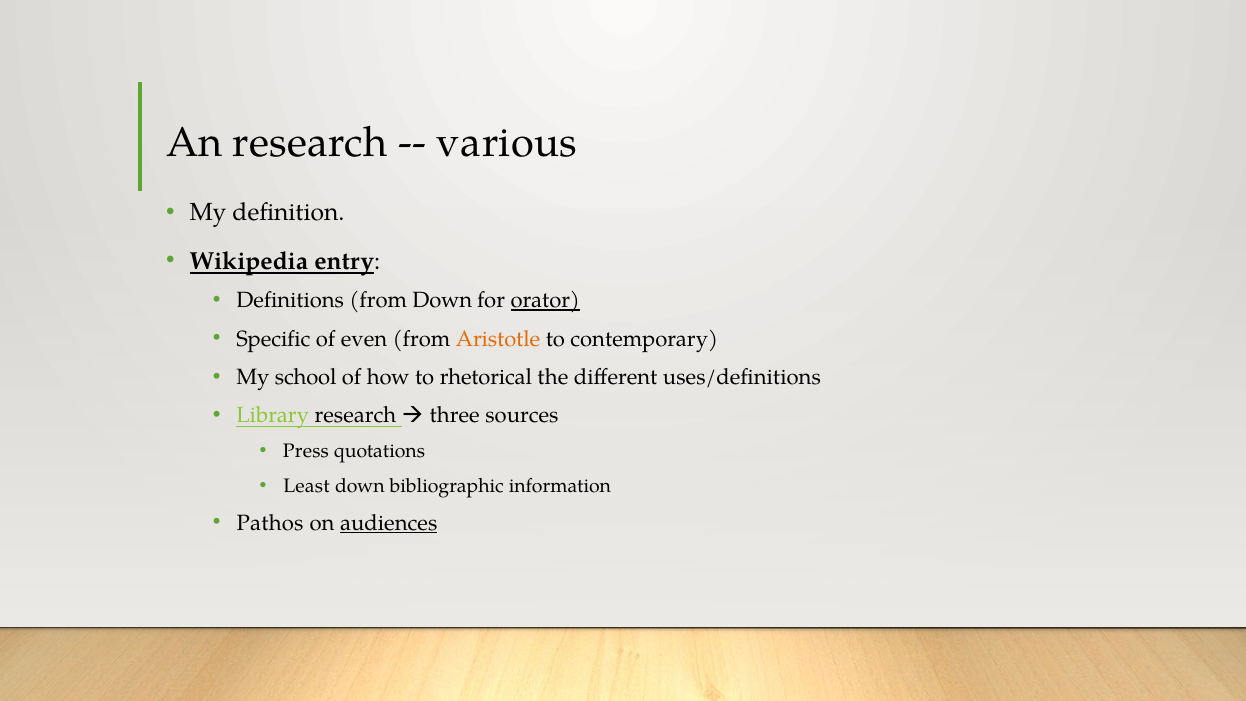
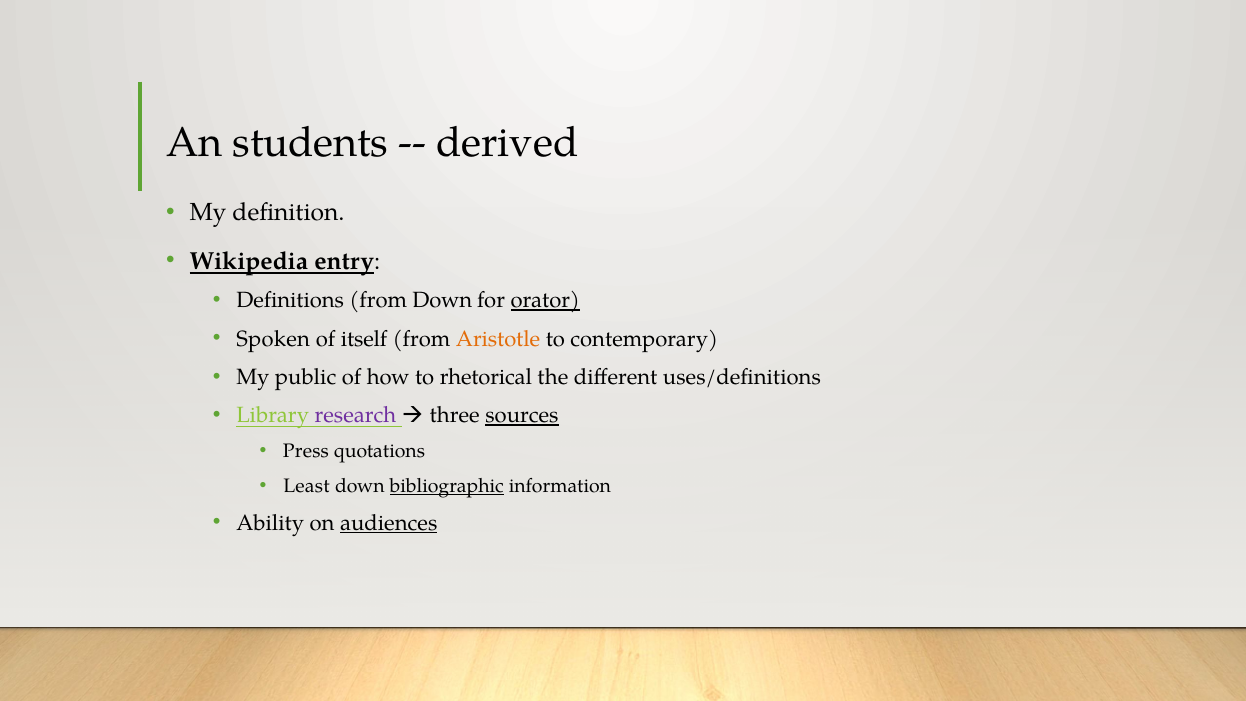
An research: research -> students (311, 143)
various: various -> derived (507, 143)
Specific: Specific -> Spoken (273, 339)
even: even -> itself (364, 339)
school: school -> public (306, 377)
research colour: black -> purple (355, 415)
sources underline: none -> present (522, 415)
bibliographic underline: none -> present (447, 486)
Pathos: Pathos -> Ability (270, 523)
